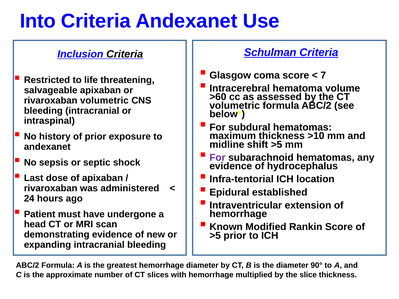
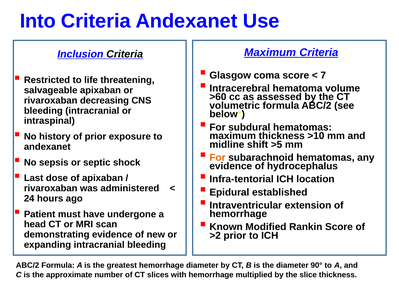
Schulman: Schulman -> Maximum (270, 53)
rivaroxaban volumetric: volumetric -> decreasing (104, 101)
For colour: purple -> orange (217, 158)
>5: >5 -> >2 (215, 236)
